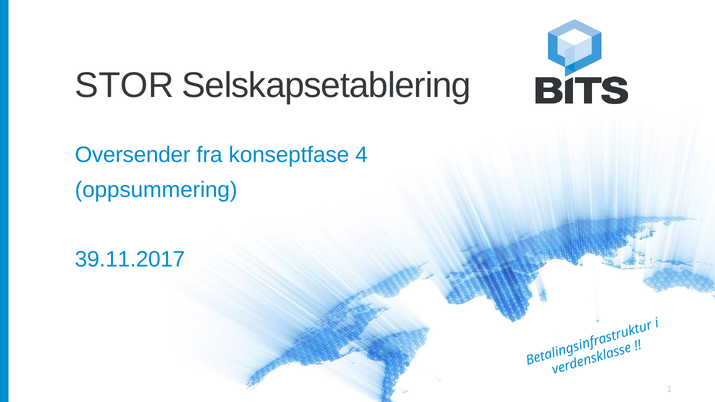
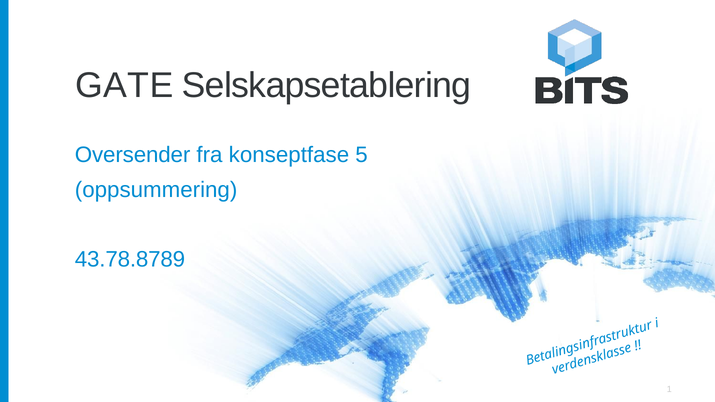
STOR: STOR -> GATE (124, 85)
4: 4 -> 5 (362, 155)
39.11.2017: 39.11.2017 -> 43.78.8789 (130, 260)
